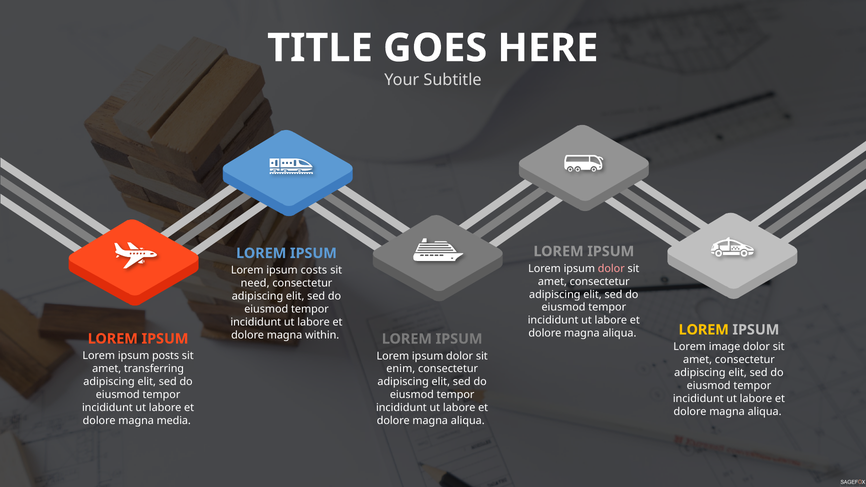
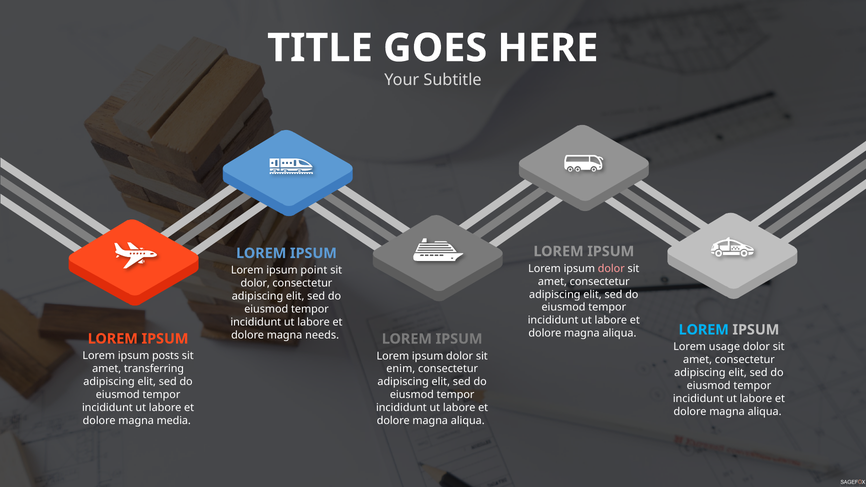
costs: costs -> point (314, 270)
need: need -> dolor (255, 283)
LOREM colour: yellow -> light blue (704, 330)
within: within -> needs (322, 335)
image: image -> usage (724, 347)
